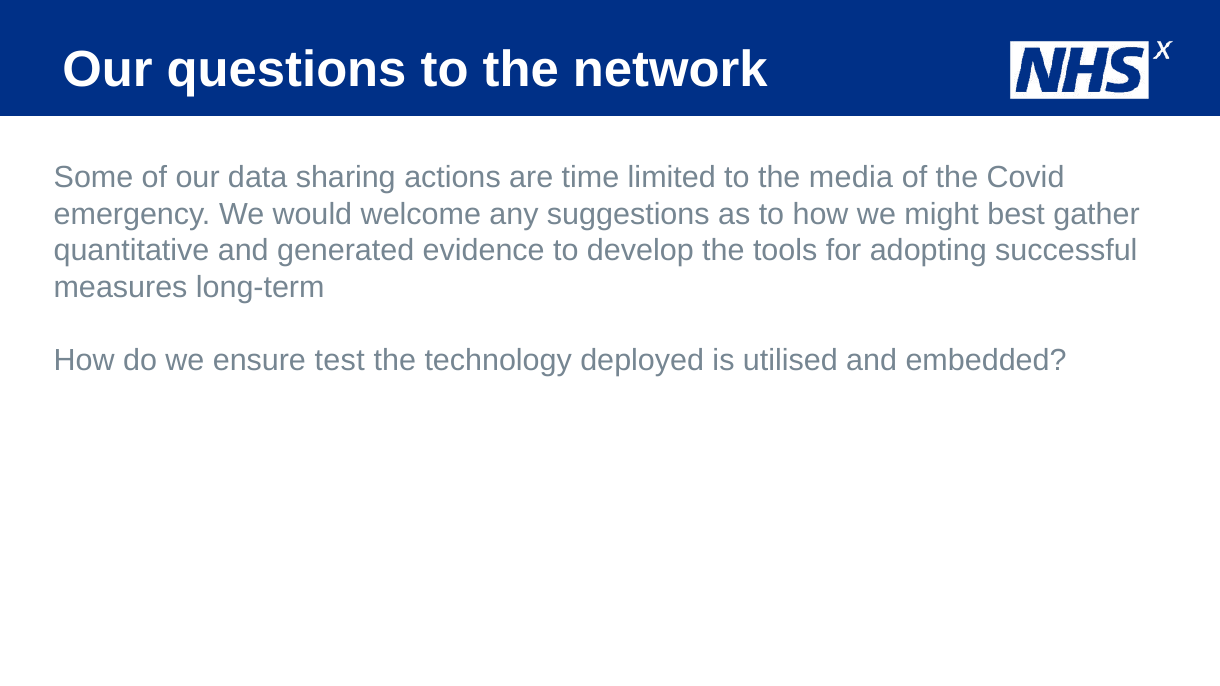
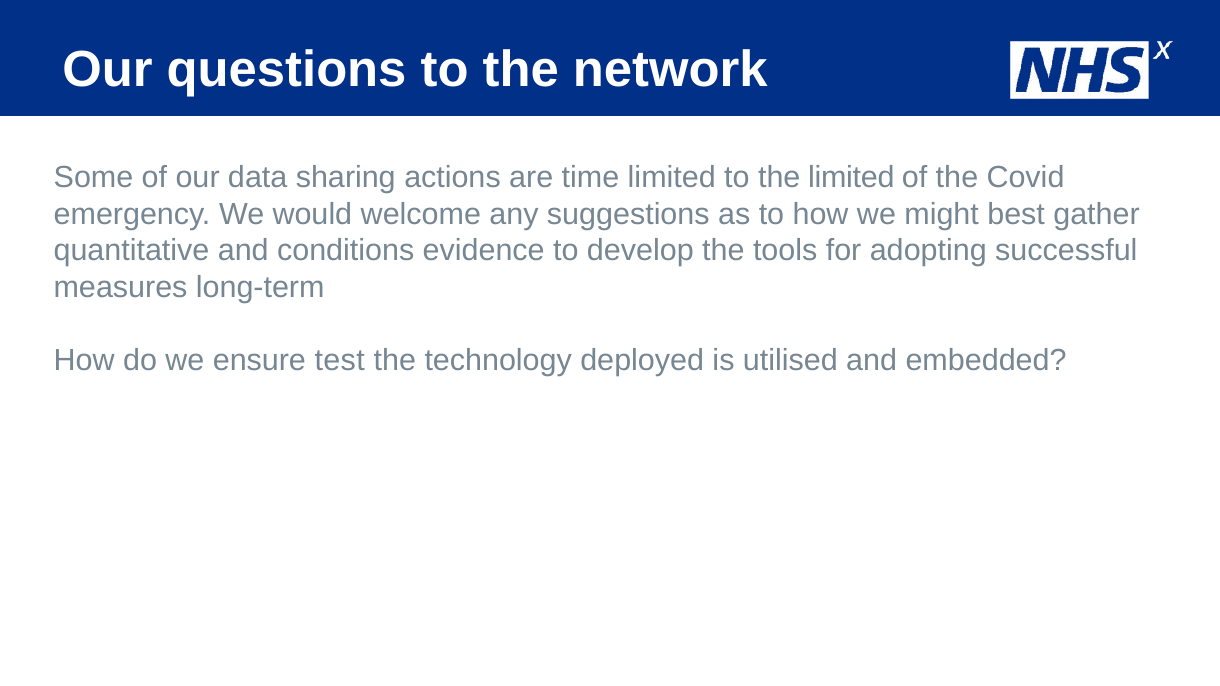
the media: media -> limited (851, 177)
generated: generated -> conditions (346, 251)
